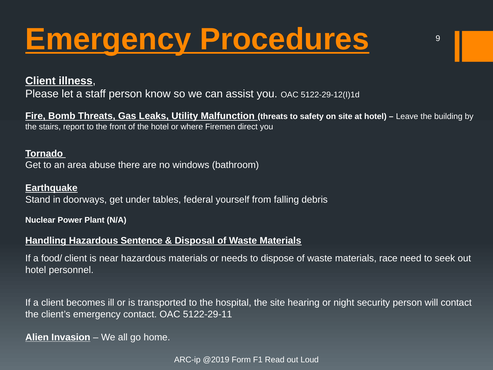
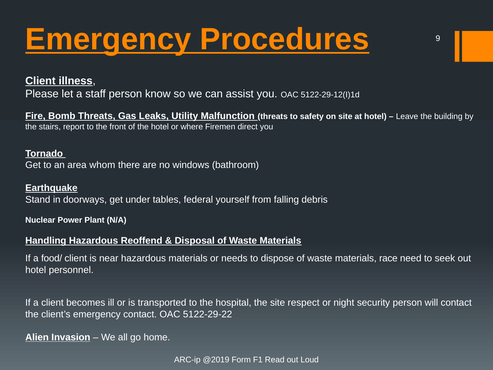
abuse: abuse -> whom (102, 165)
Sentence: Sentence -> Reoffend (142, 241)
hearing: hearing -> respect (304, 302)
5122-29-11: 5122-29-11 -> 5122-29-22 (208, 314)
